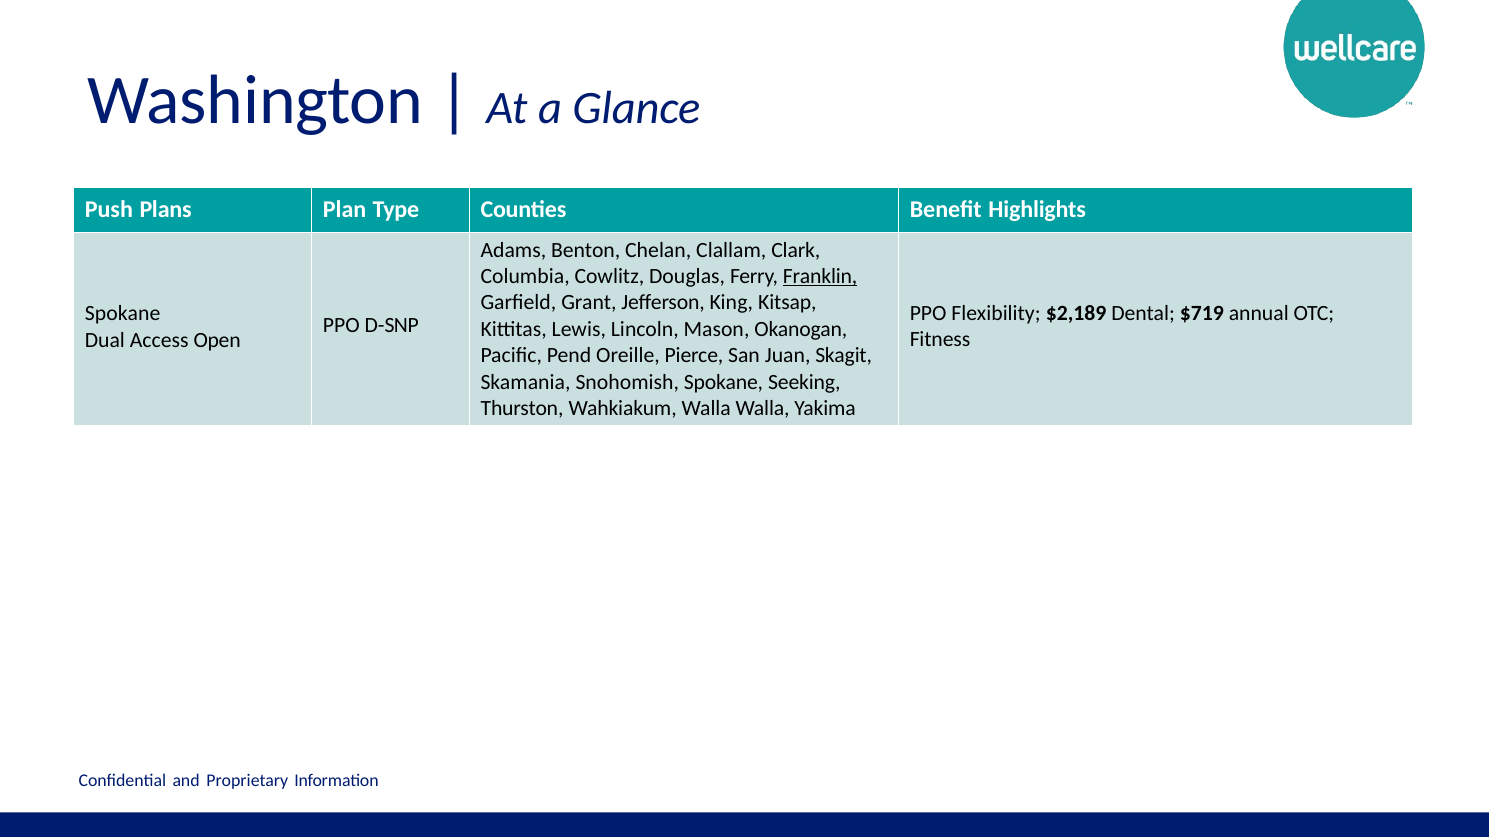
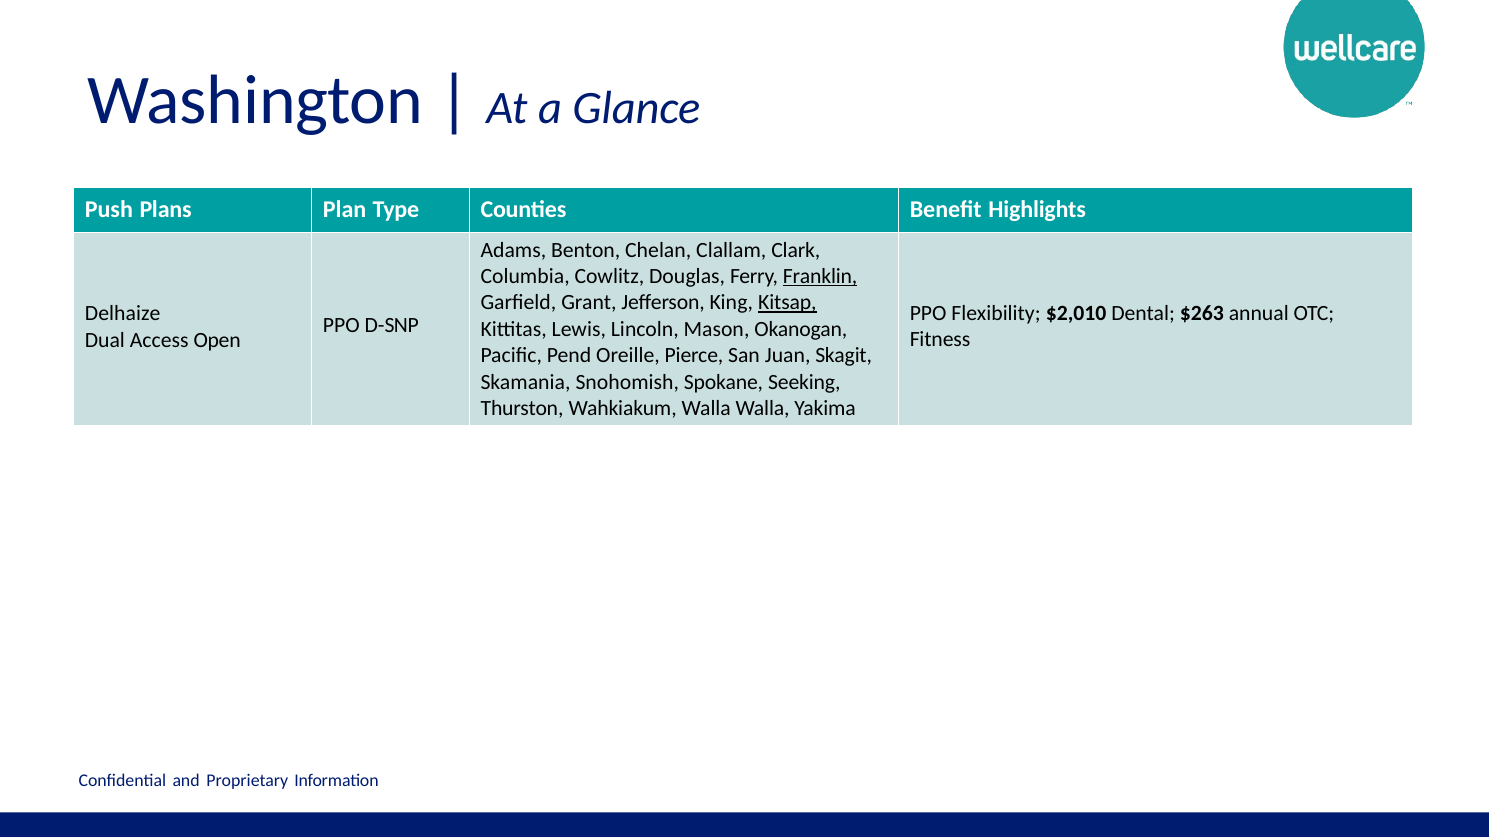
Kitsap underline: none -> present (787, 303)
$2,189: $2,189 -> $2,010 (1076, 313)
$719: $719 -> $263 (1202, 313)
Spokane: Spokane -> Delhaize (123, 313)
